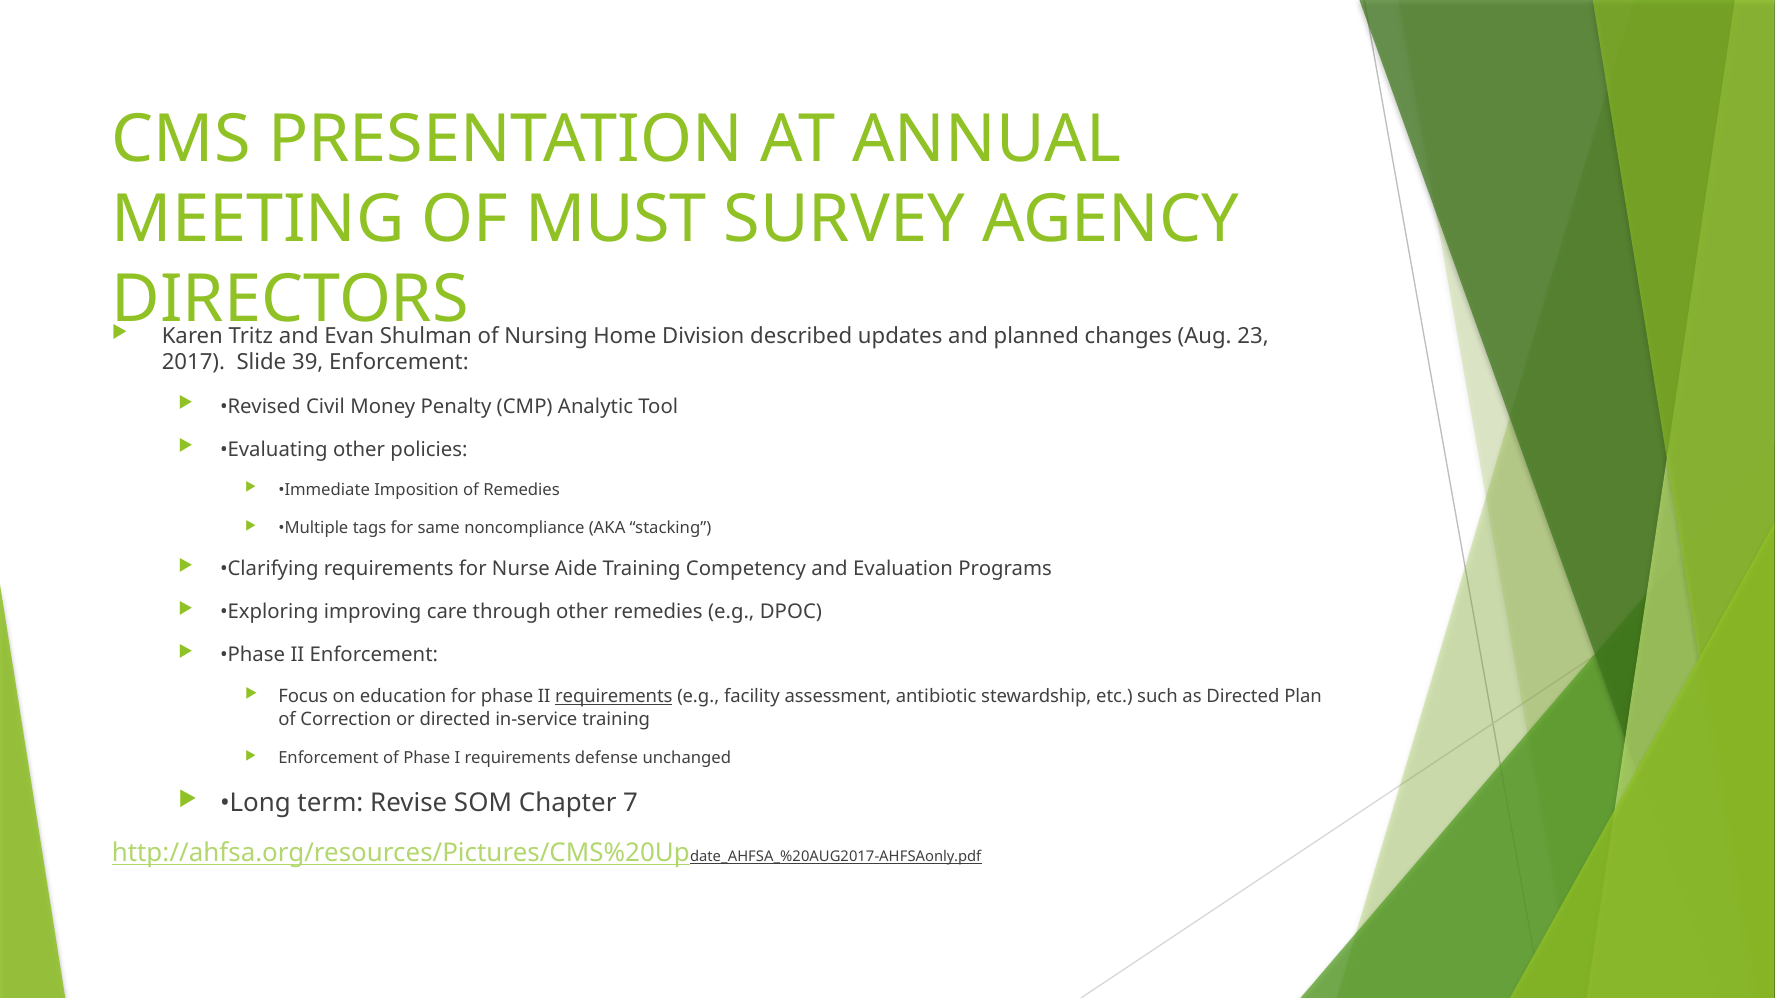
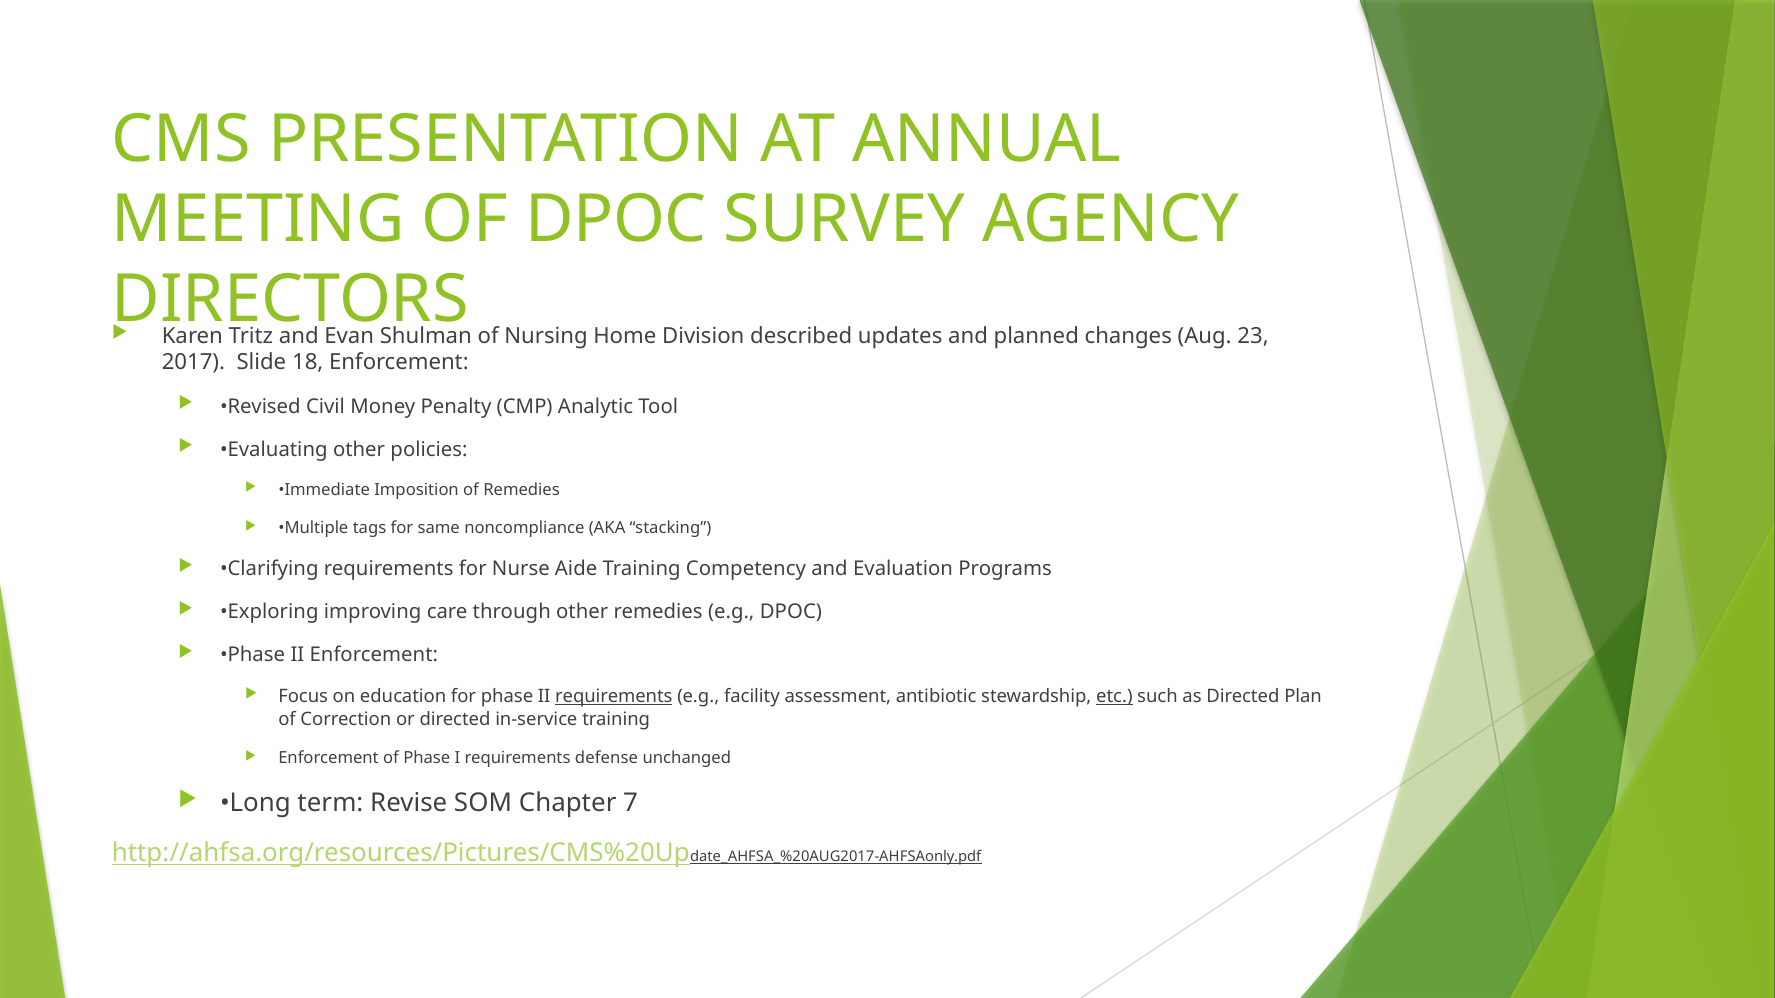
OF MUST: MUST -> DPOC (616, 220)
39: 39 -> 18 (308, 363)
etc underline: none -> present (1114, 697)
